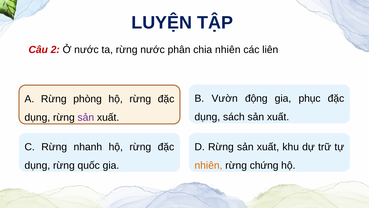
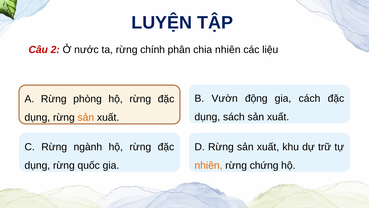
rừng nước: nước -> chính (153, 50)
liên: liên -> liệu (270, 50)
phục: phục -> cách (310, 98)
sản colour: purple -> orange (86, 117)
nhanh: nhanh -> ngành (88, 147)
